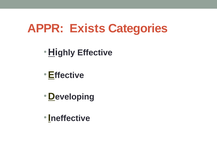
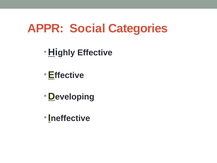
Exists: Exists -> Social (87, 28)
